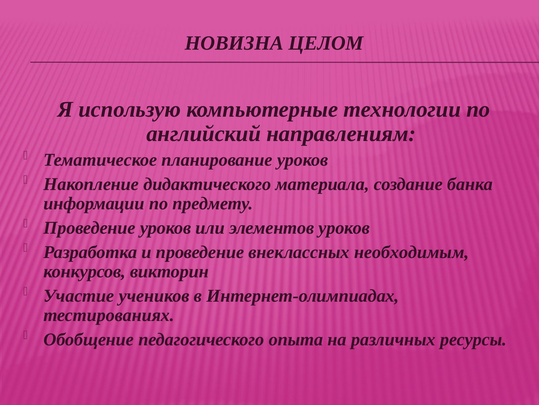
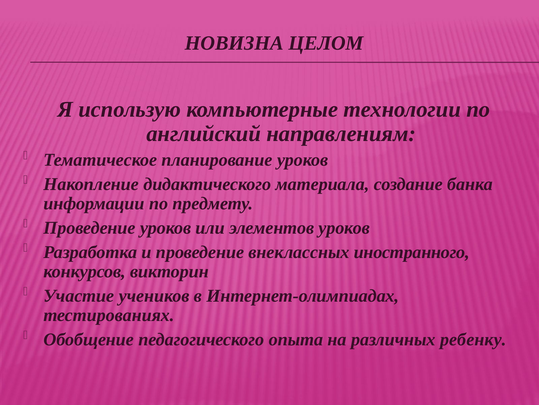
необходимым: необходимым -> иностранного (412, 252)
ресурсы: ресурсы -> ребенку (473, 339)
